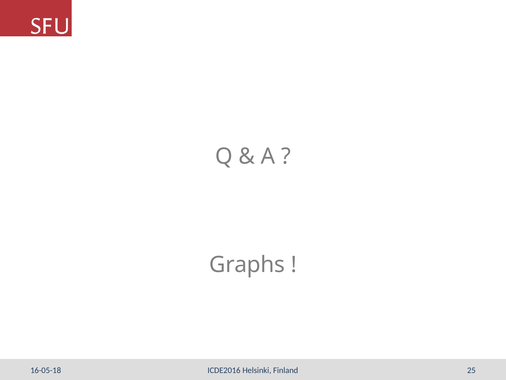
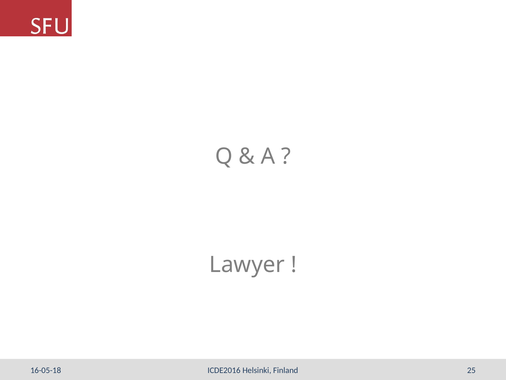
Graphs: Graphs -> Lawyer (247, 264)
